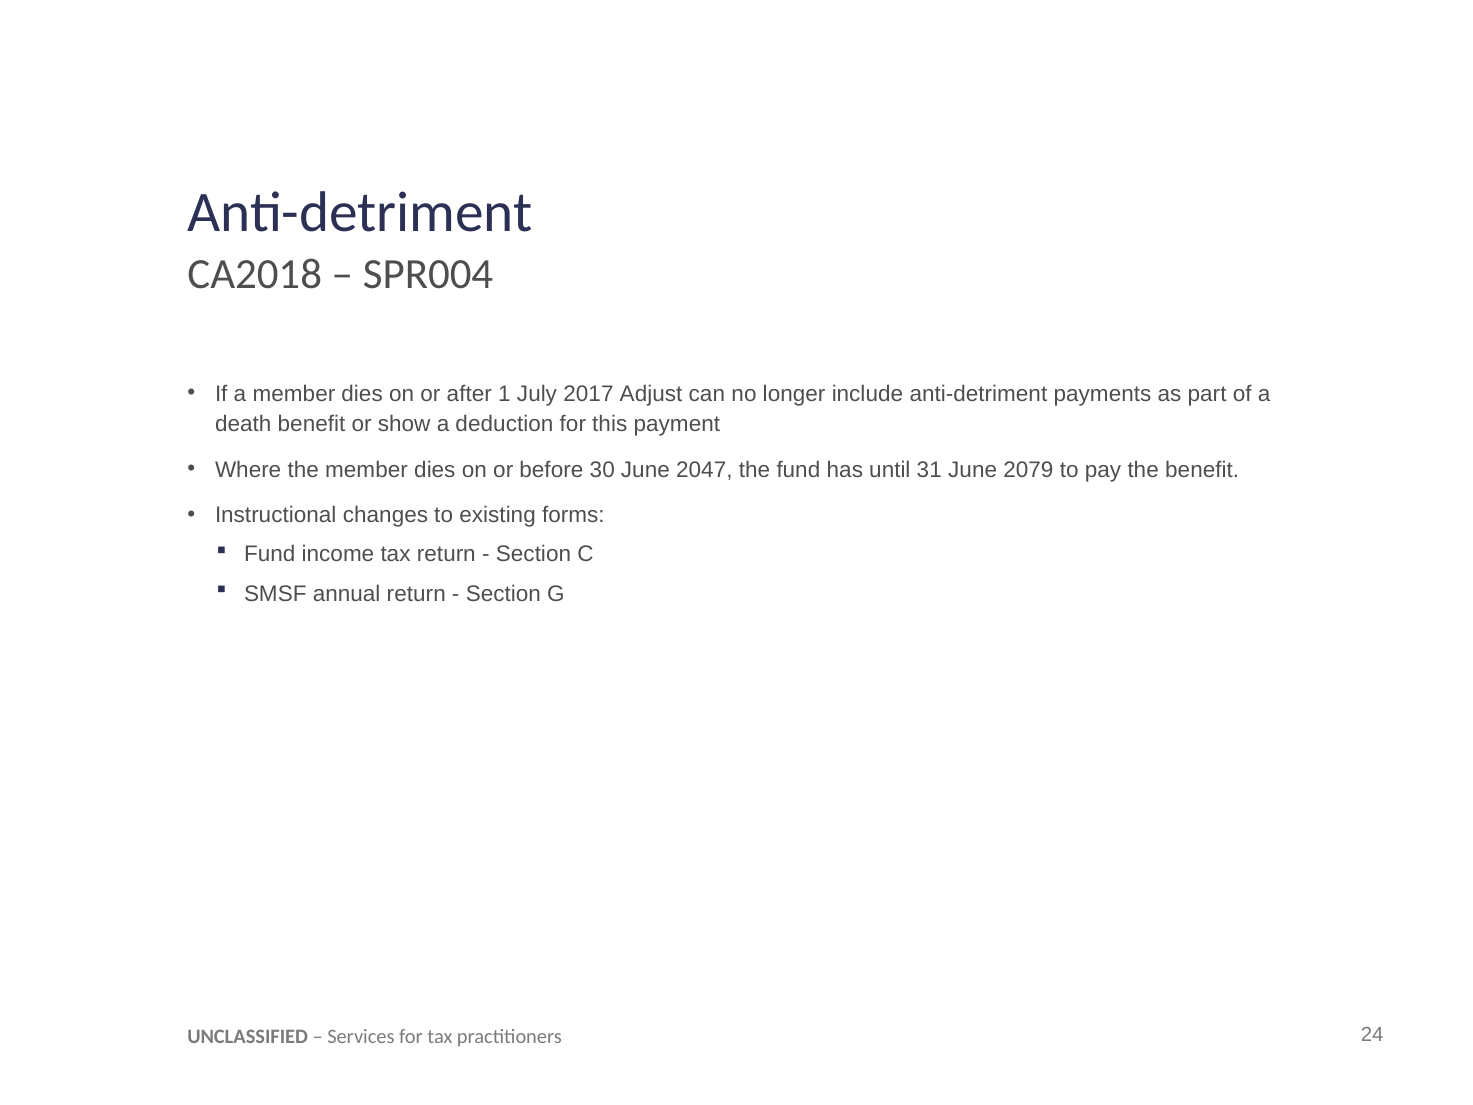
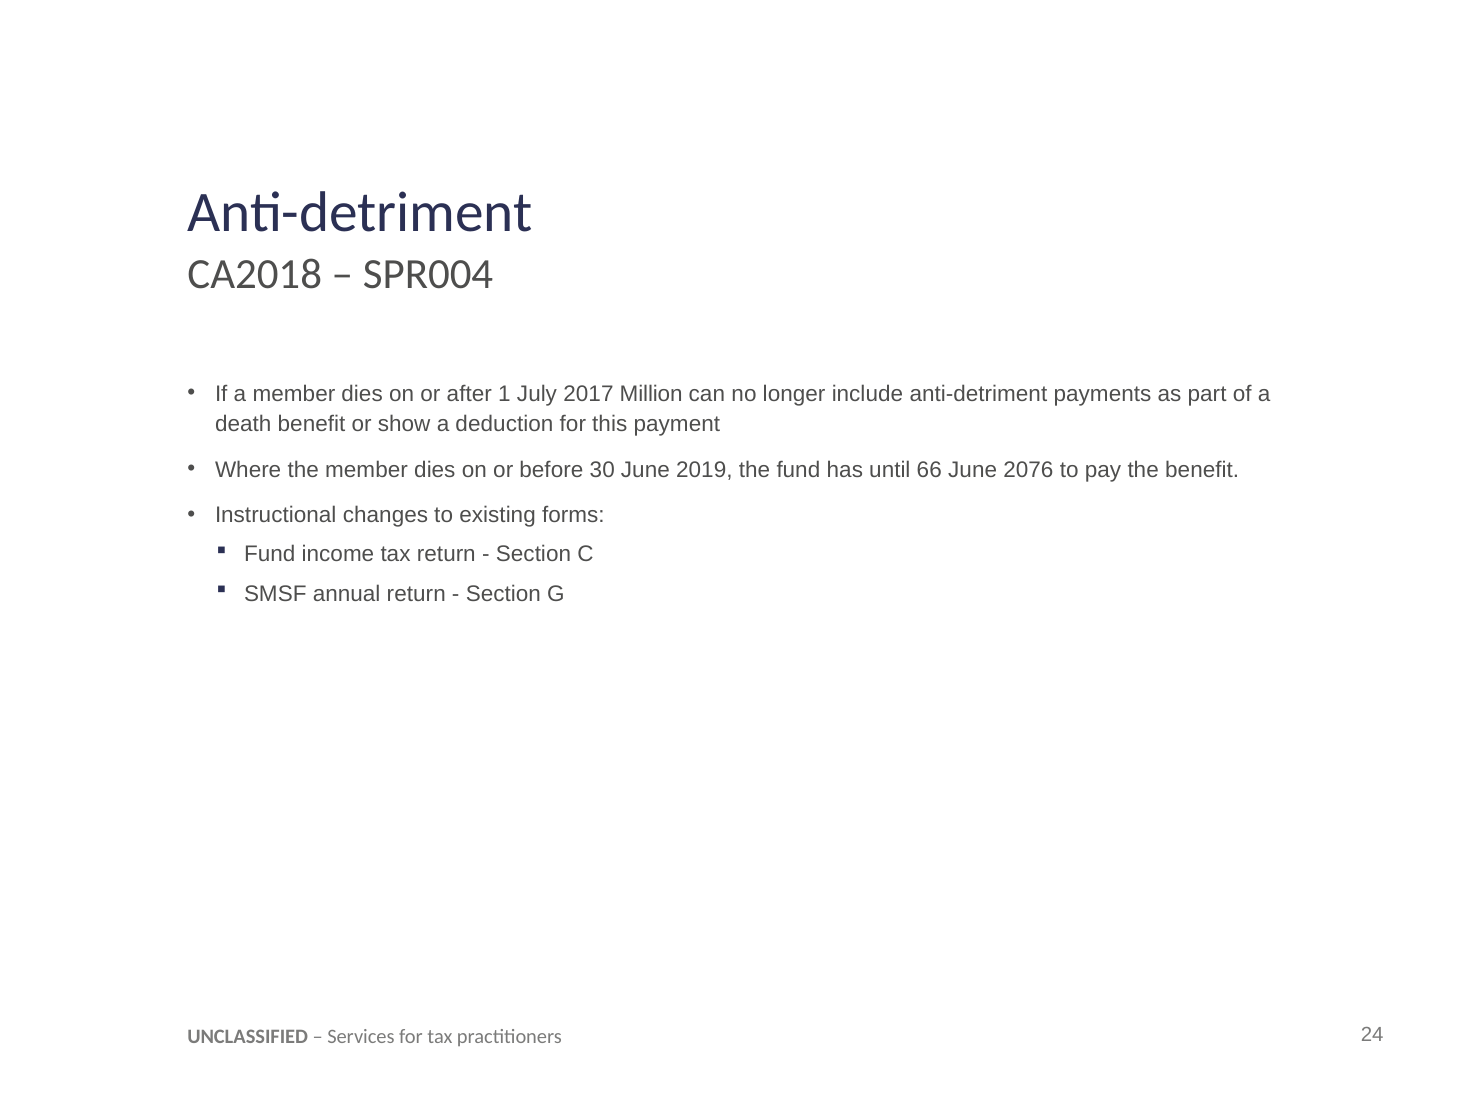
Adjust: Adjust -> Million (651, 394)
2047: 2047 -> 2019 (704, 470)
31: 31 -> 66 (929, 470)
2079: 2079 -> 2076 (1028, 470)
